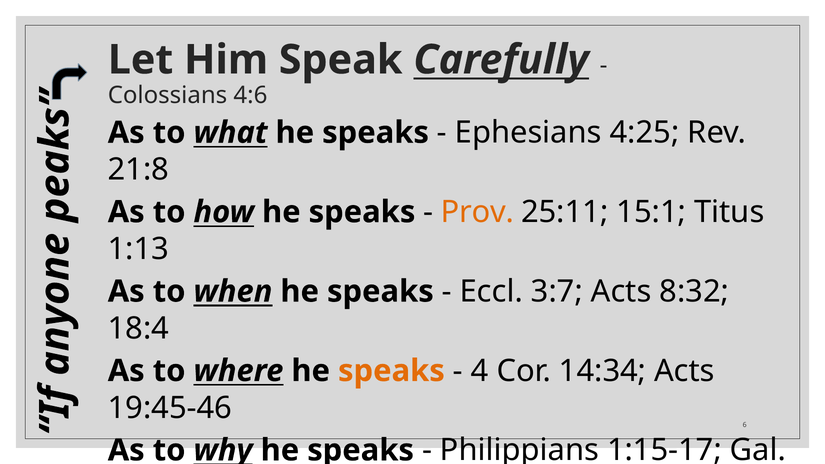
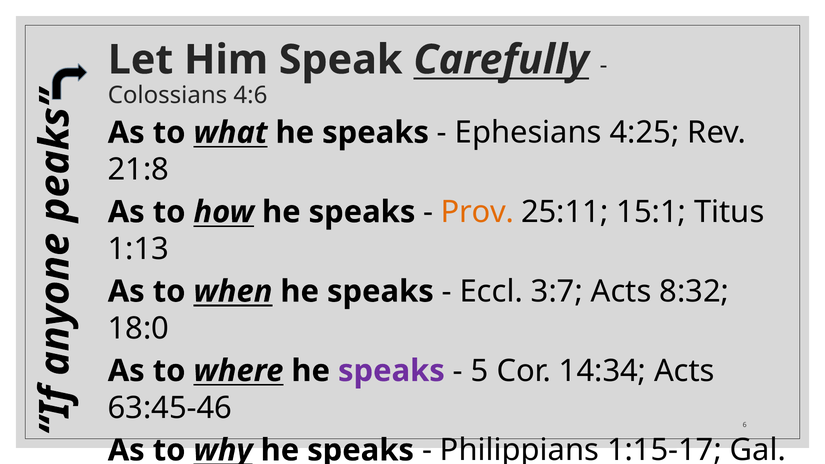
18:4: 18:4 -> 18:0 (138, 329)
speaks colour: orange -> purple (391, 371)
4: 4 -> 5 (480, 371)
19:45-46: 19:45-46 -> 63:45-46 (170, 408)
